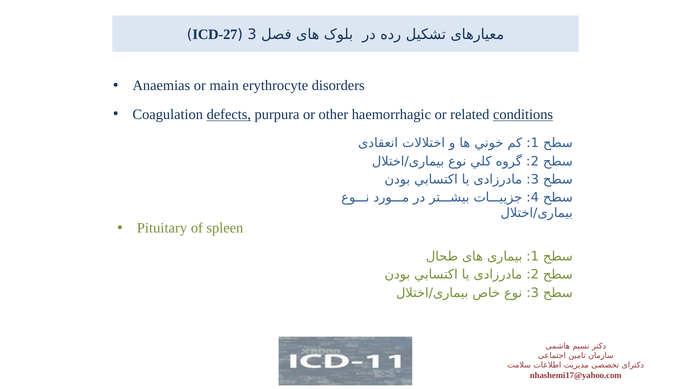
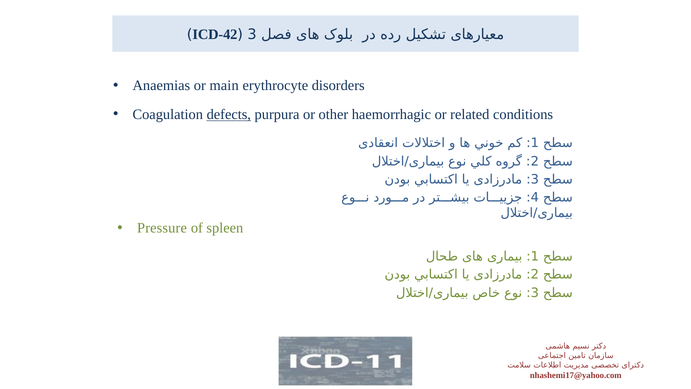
ICD-27: ICD-27 -> ICD-42 (215, 35)
conditions underline: present -> none (523, 114)
Pituitary: Pituitary -> Pressure (162, 228)
